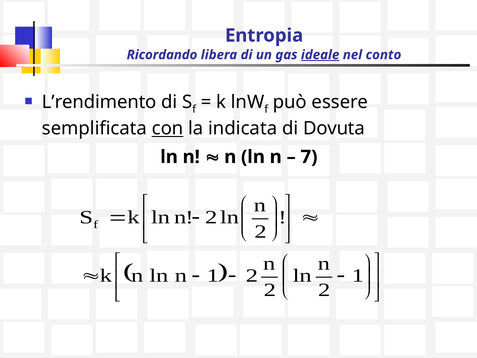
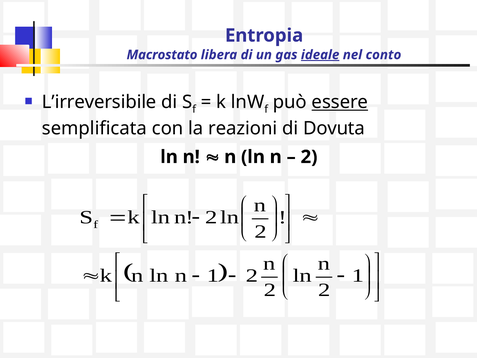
Ricordando: Ricordando -> Macrostato (162, 55)
L’rendimento: L’rendimento -> L’irreversibile (99, 102)
essere underline: none -> present (340, 102)
con underline: present -> none (168, 128)
indicata: indicata -> reazioni (243, 128)
7: 7 -> 2 (309, 157)
